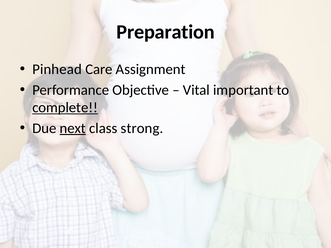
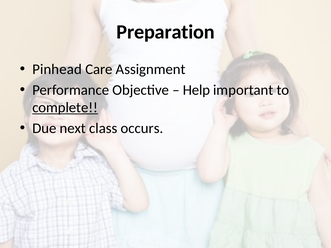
Vital: Vital -> Help (196, 90)
next underline: present -> none (73, 128)
strong: strong -> occurs (142, 128)
